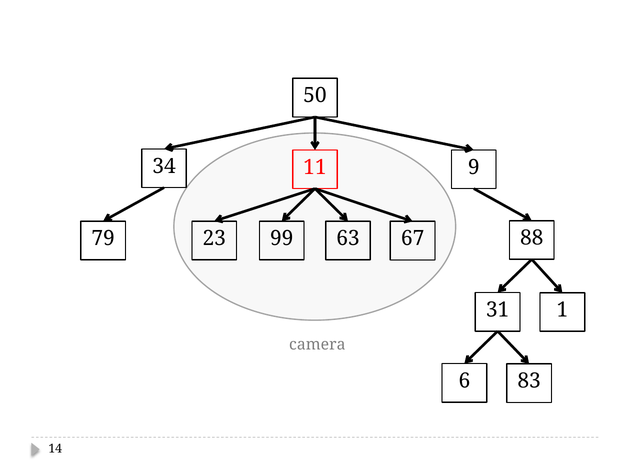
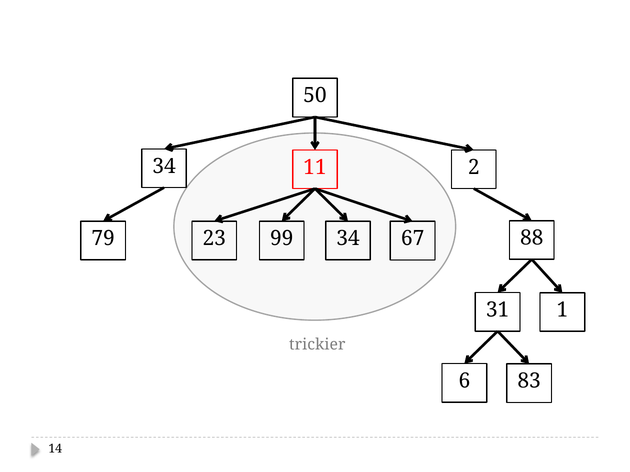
9: 9 -> 2 (474, 167)
23 63: 63 -> 34 (348, 239)
camera: camera -> trickier (317, 345)
